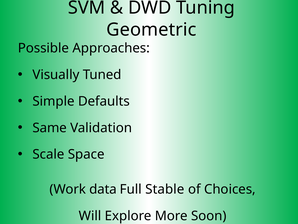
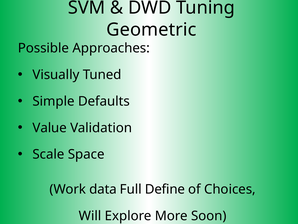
Same: Same -> Value (50, 128)
Stable: Stable -> Define (165, 189)
